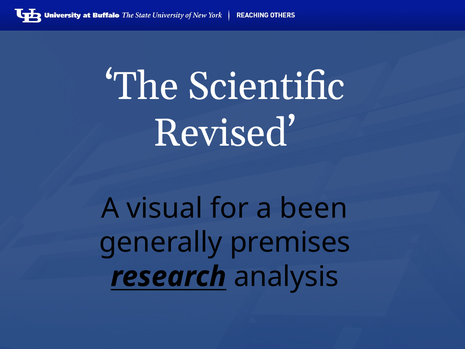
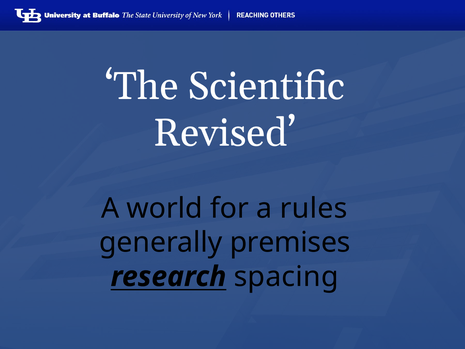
visual: visual -> world (165, 208)
been: been -> rules (314, 208)
analysis: analysis -> spacing (286, 276)
